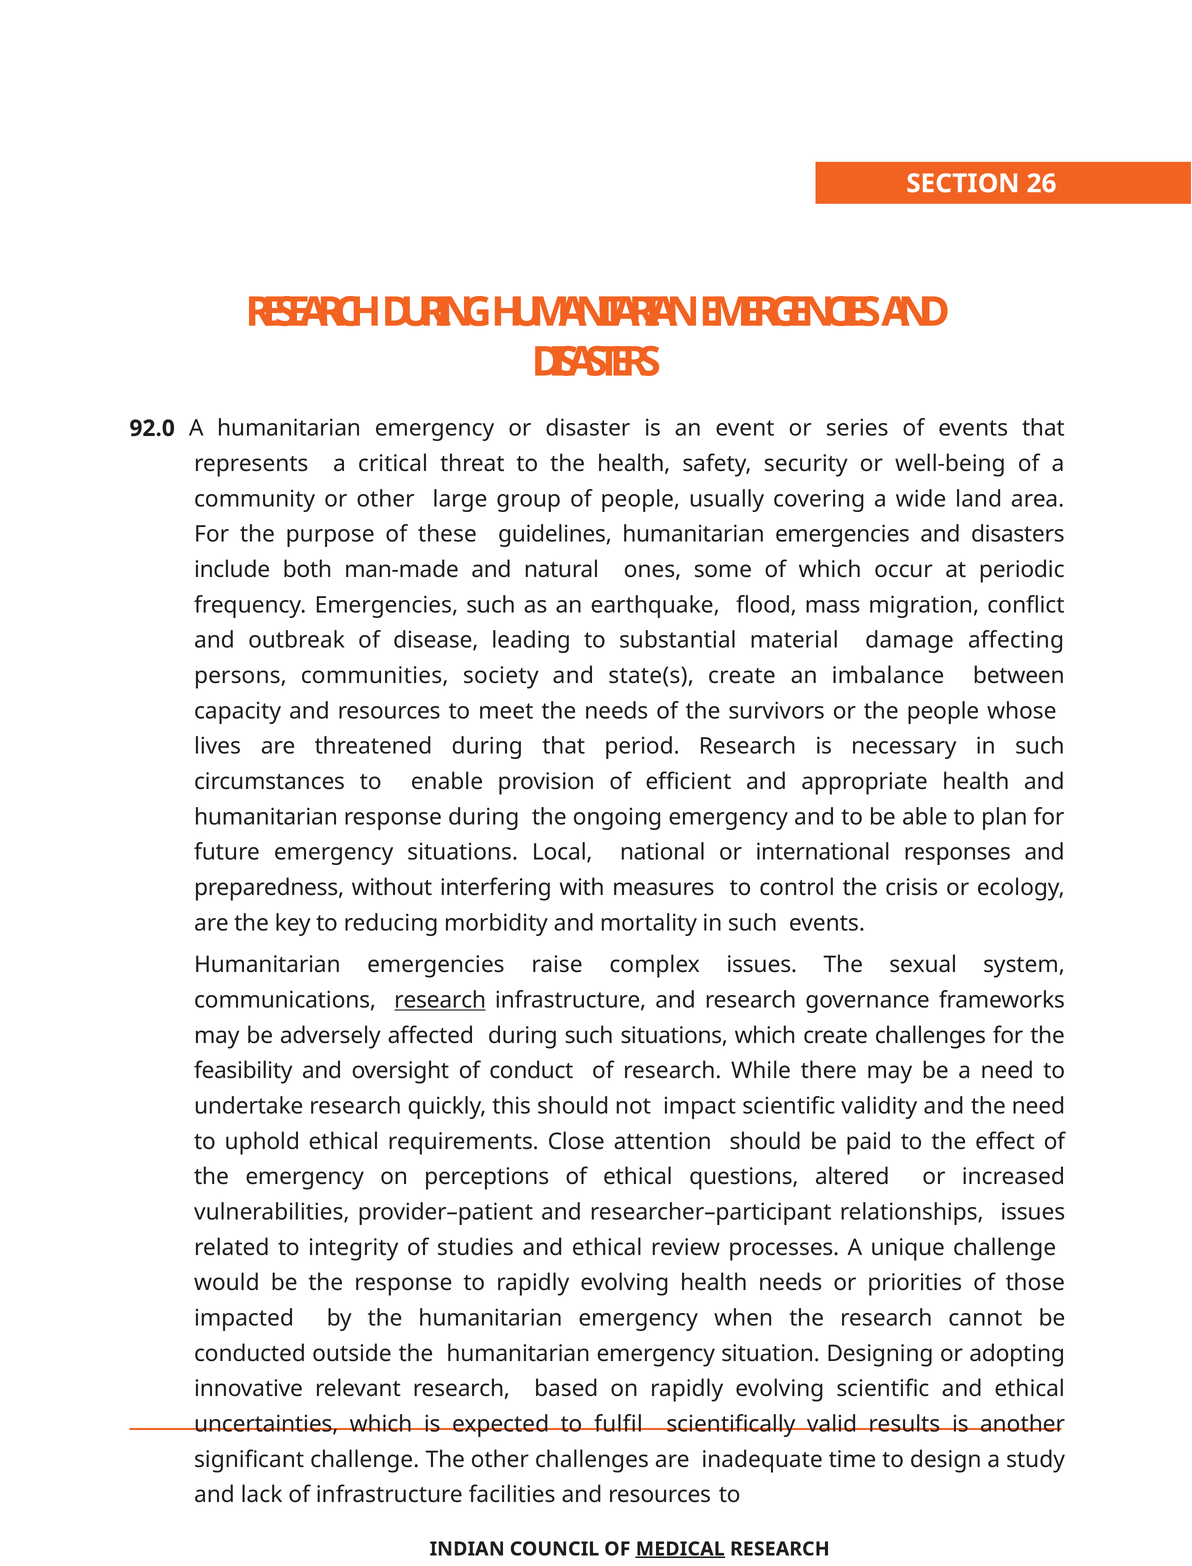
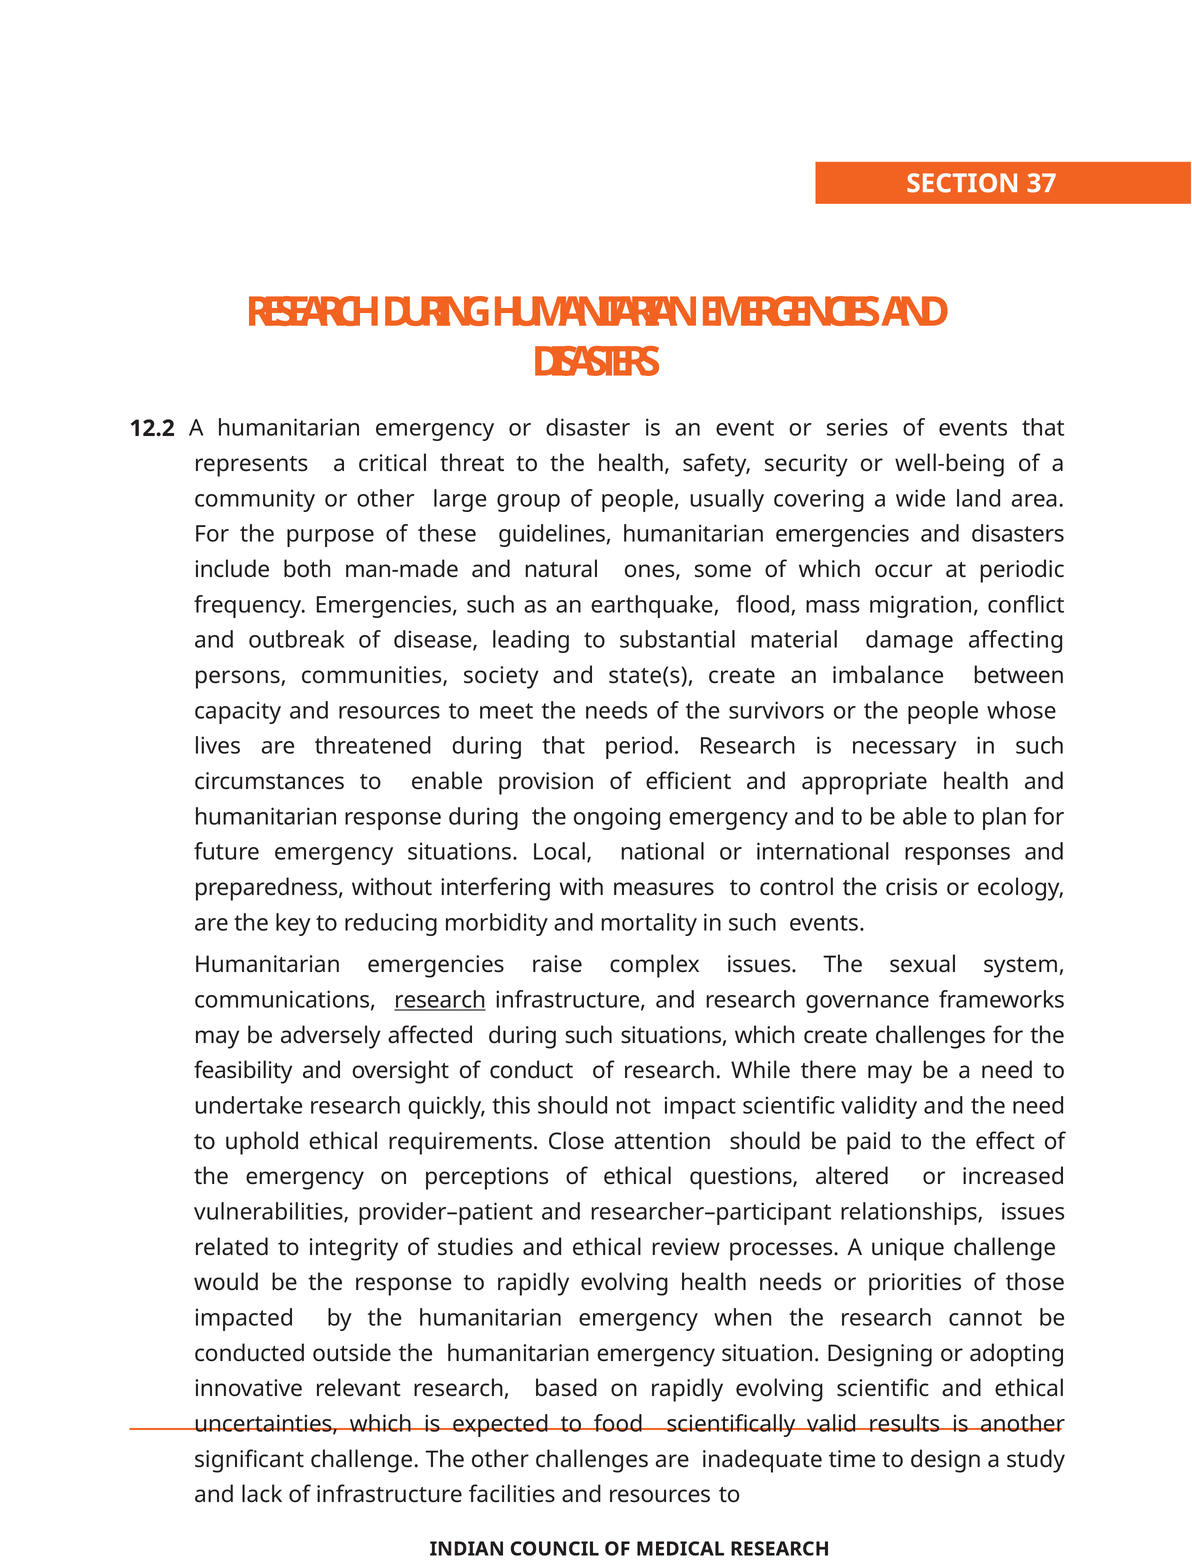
26: 26 -> 37 (1042, 184)
92.0: 92.0 -> 12.2 (152, 429)
fulfil: fulfil -> food (619, 1425)
MEDICAL underline: present -> none (680, 1550)
